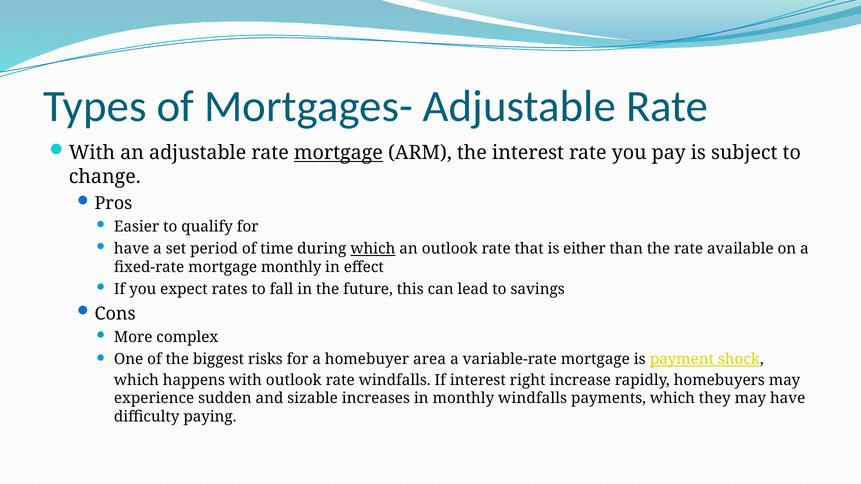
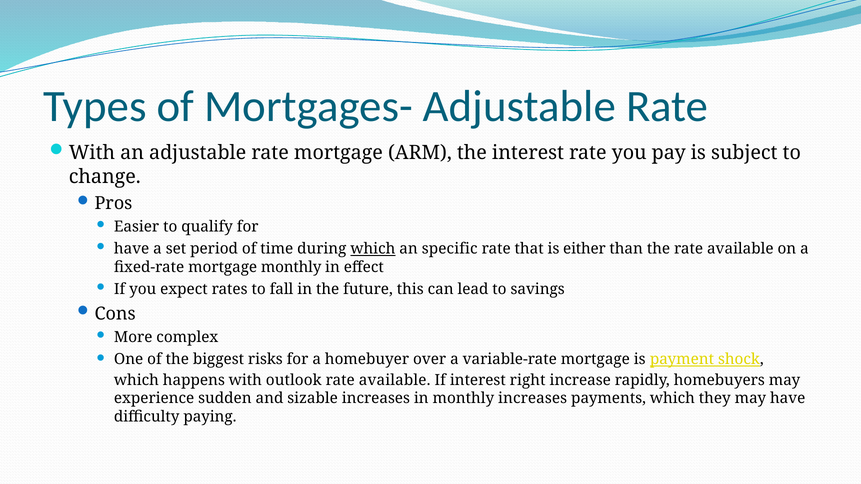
mortgage underline: present -> none (338, 153)
an outlook: outlook -> specific (450, 249)
area: area -> over (430, 359)
windfalls: windfalls -> available (395, 380)
monthly windfalls: windfalls -> increases (533, 399)
